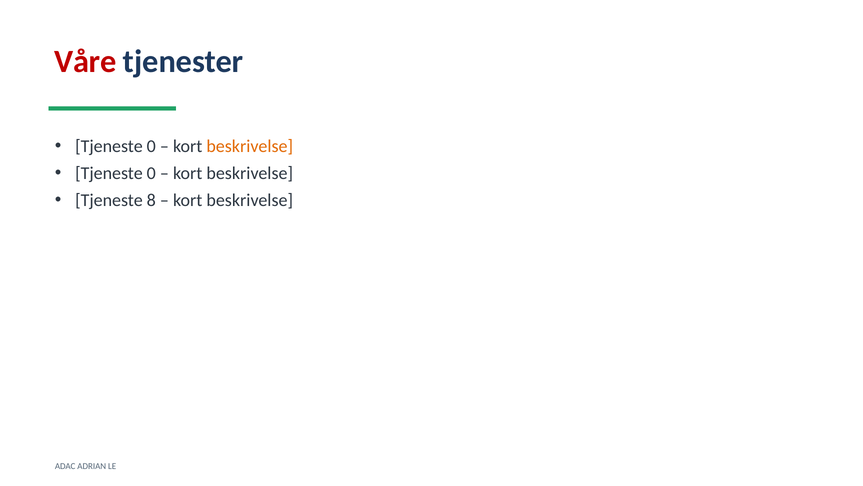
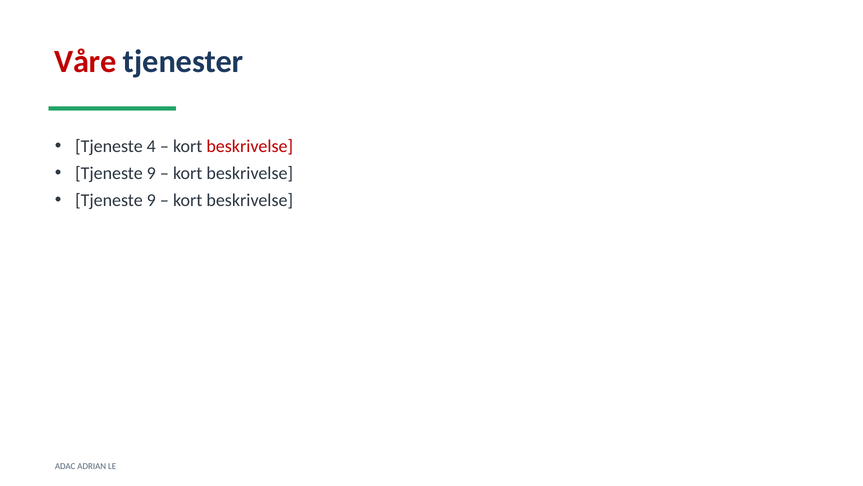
0: 0 -> 4 (151, 146)
beskrivelse colour: orange -> red (250, 146)
0: 0 -> 9 (151, 173)
8: 8 -> 9 (151, 200)
